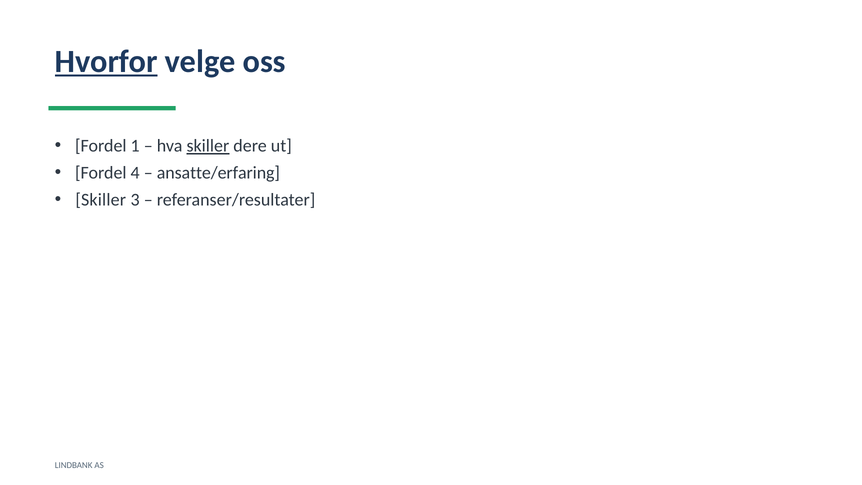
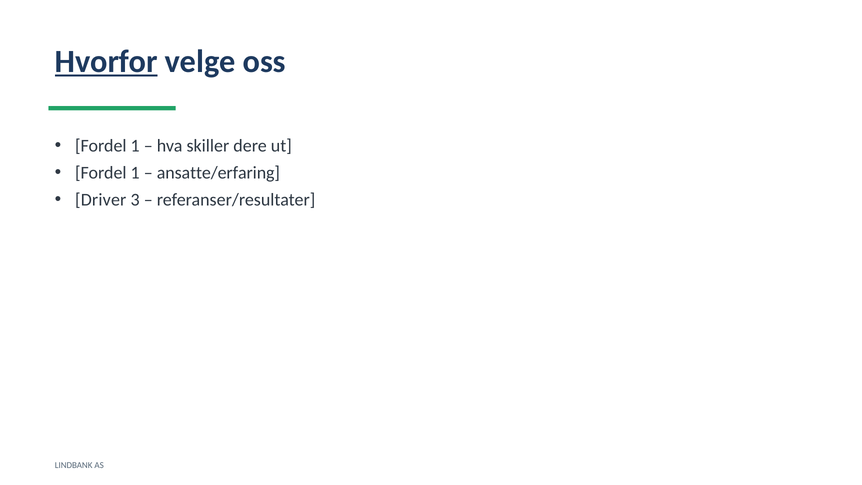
skiller underline: present -> none (208, 146)
4: 4 -> 1 (135, 173)
Skiller: Skiller -> Driver (101, 200)
